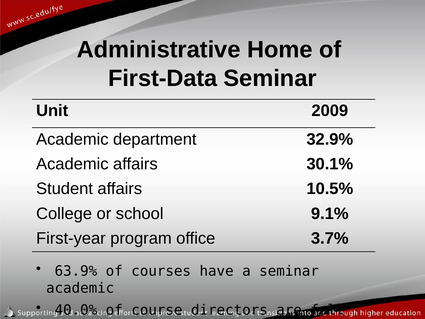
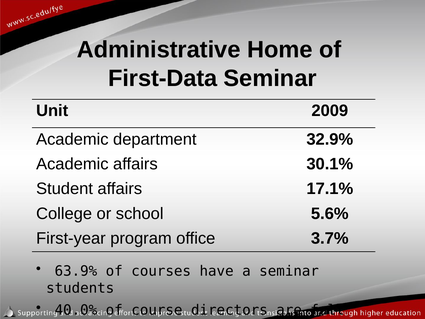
10.5%: 10.5% -> 17.1% (330, 189)
9.1%: 9.1% -> 5.6% (330, 213)
academic: academic -> students (80, 288)
